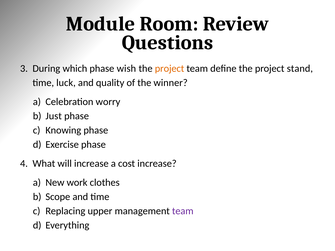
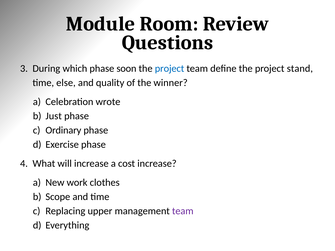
wish: wish -> soon (126, 69)
project colour: orange -> blue (170, 69)
luck: luck -> else (66, 83)
worry: worry -> wrote (108, 102)
Knowing: Knowing -> Ordinary (63, 130)
